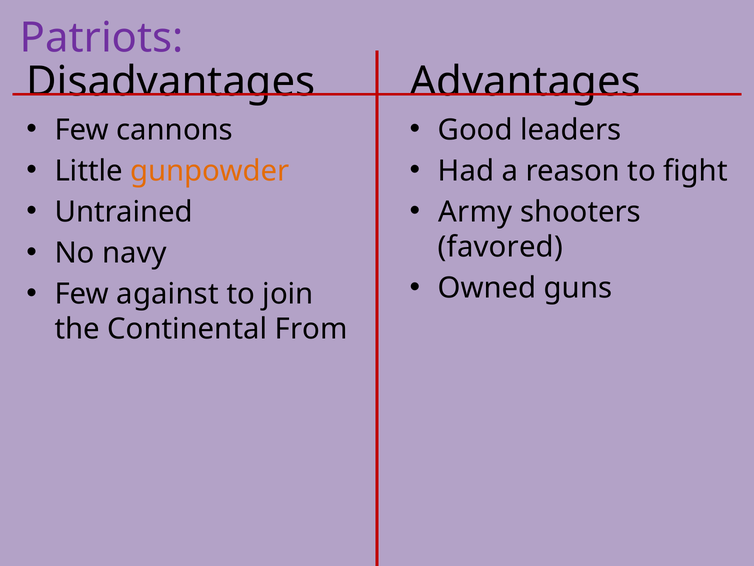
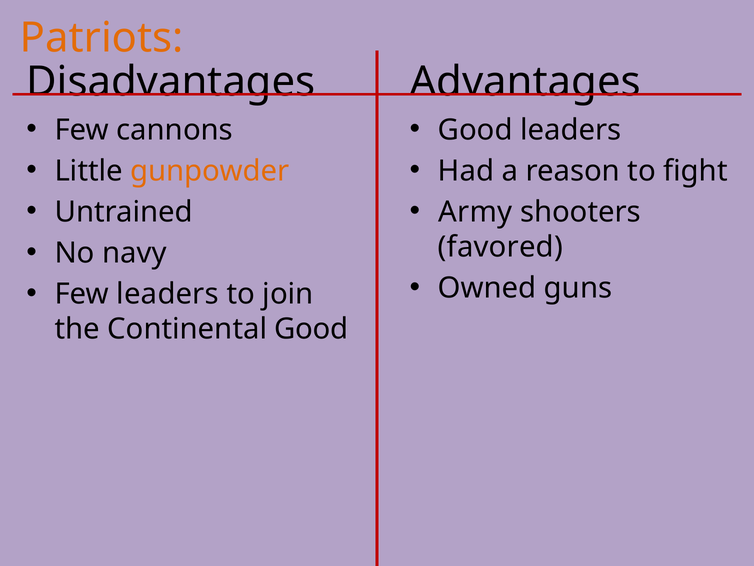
Patriots colour: purple -> orange (102, 38)
Few against: against -> leaders (168, 294)
Continental From: From -> Good (311, 329)
